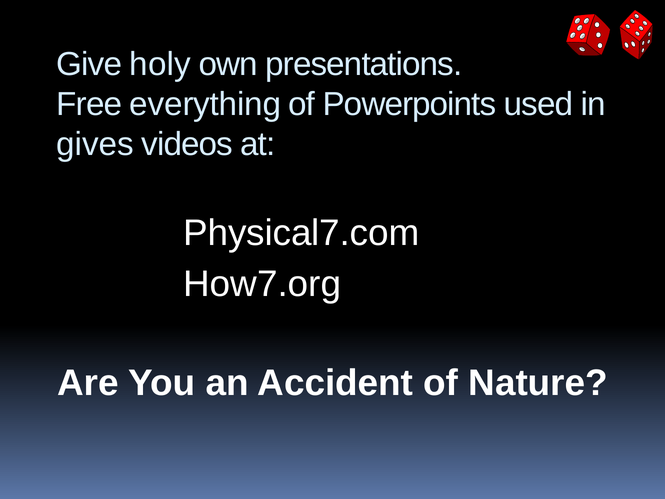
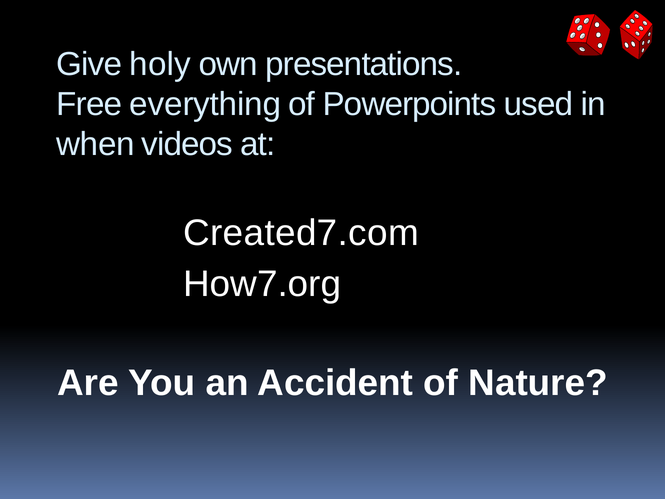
gives: gives -> when (95, 144)
Physical7.com: Physical7.com -> Created7.com (301, 233)
